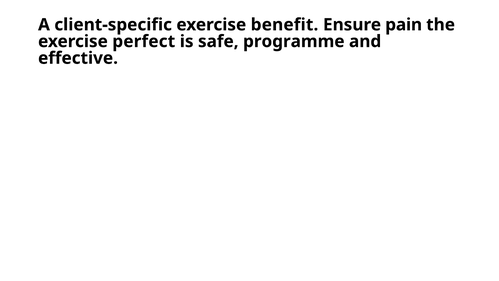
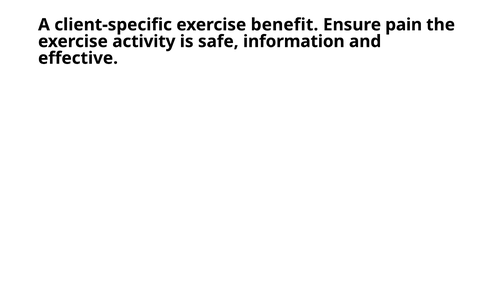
perfect: perfect -> activity (144, 41)
programme: programme -> information (294, 41)
